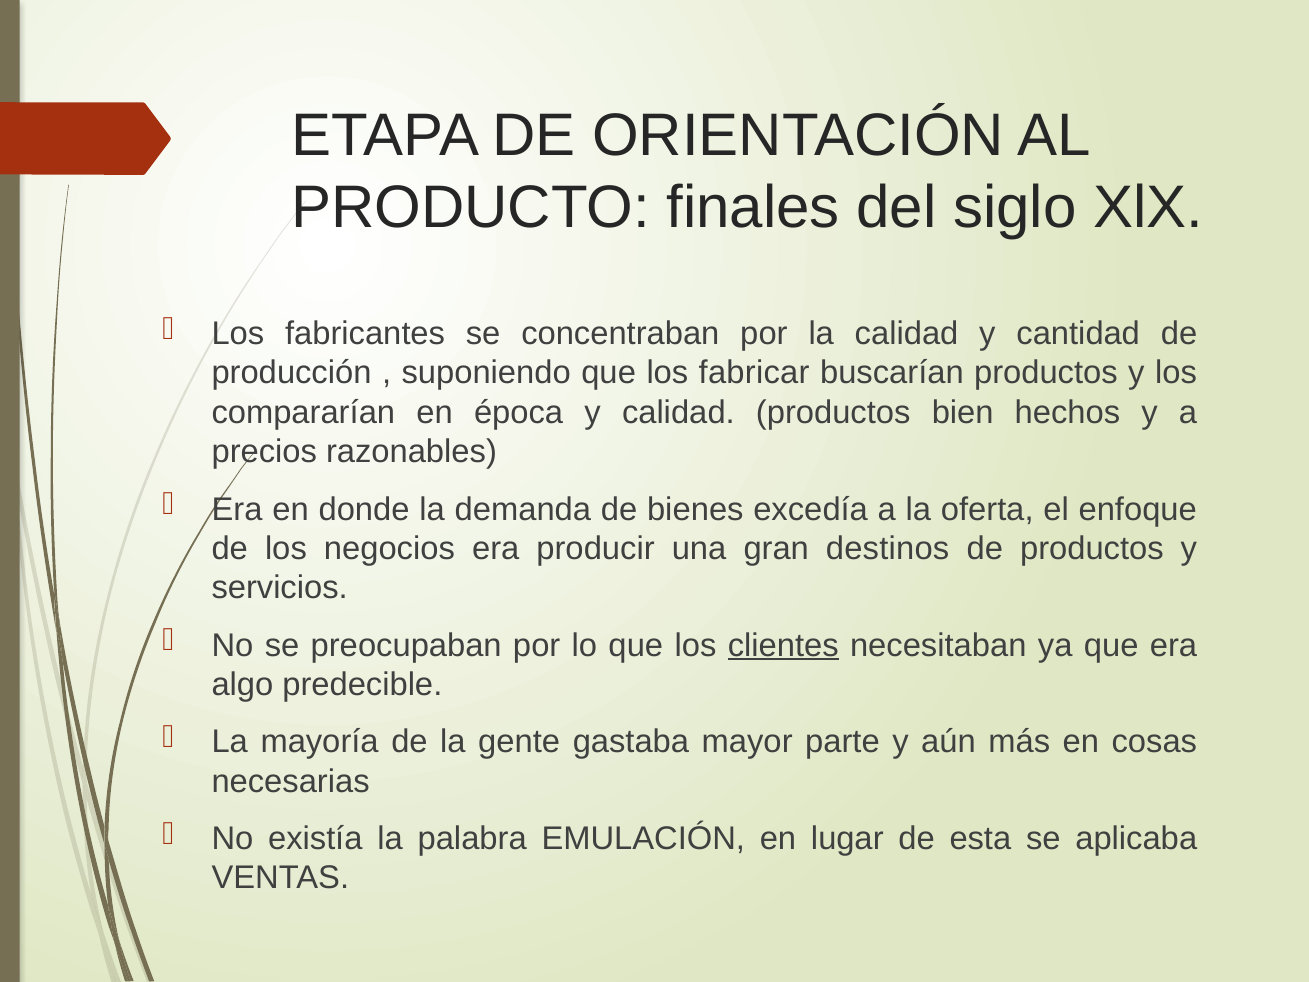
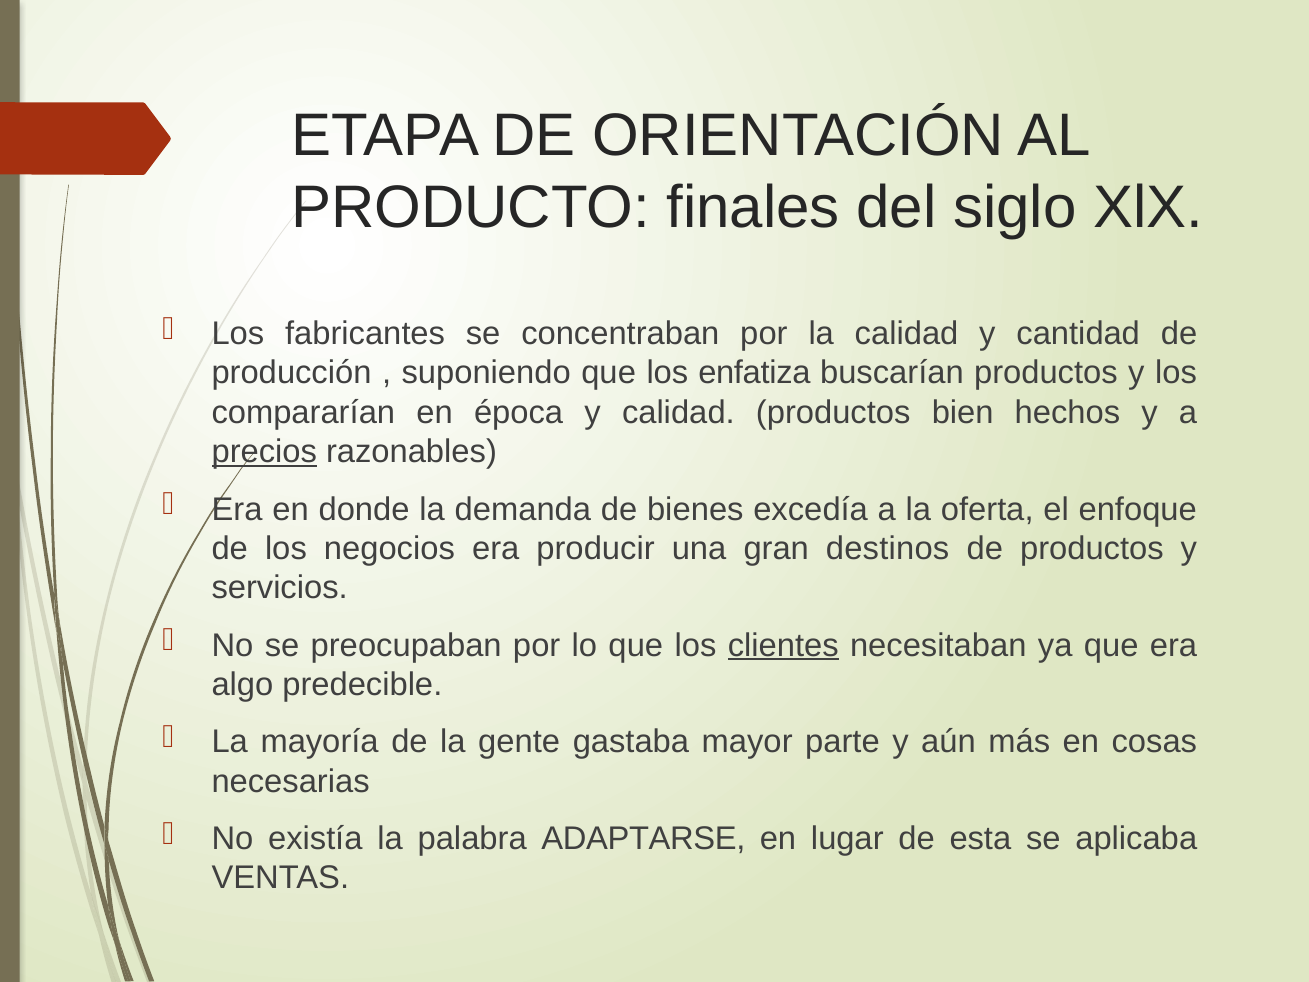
fabricar: fabricar -> enfatiza (754, 373)
precios underline: none -> present (264, 452)
EMULACIÓN: EMULACIÓN -> ADAPTARSE (643, 839)
